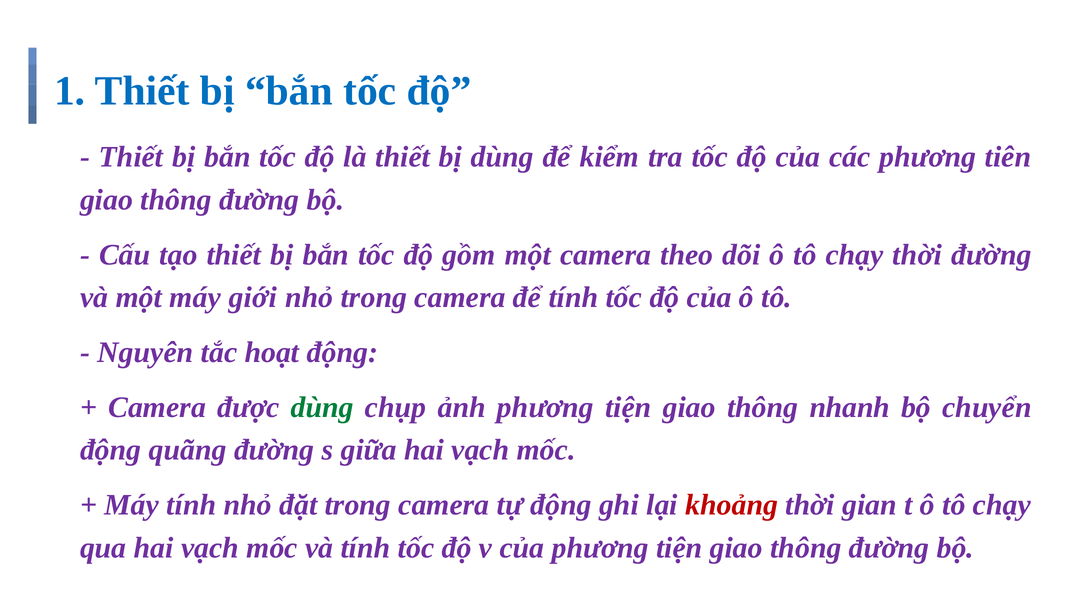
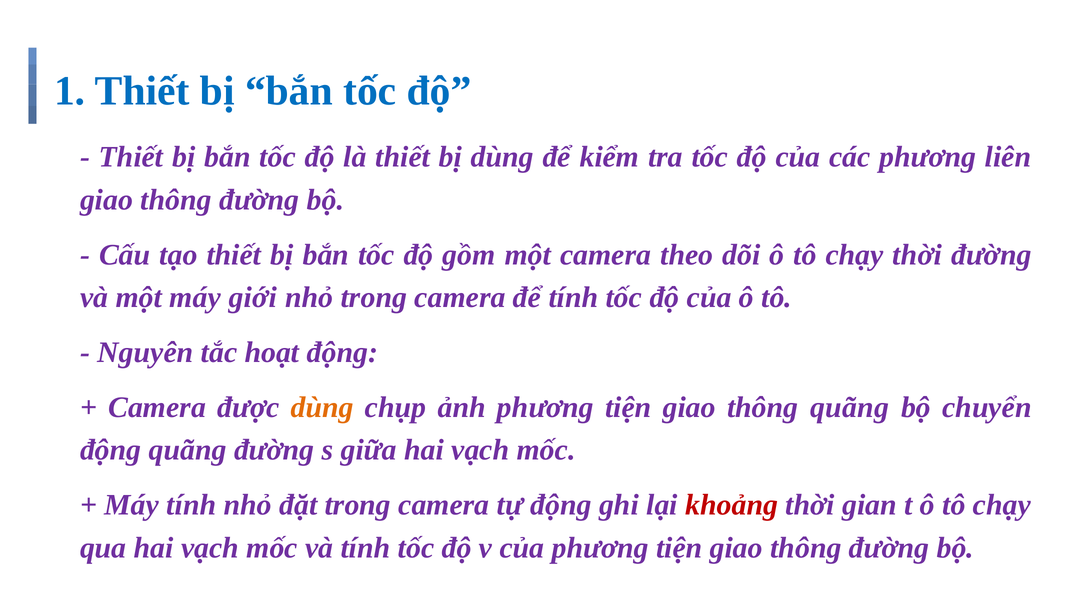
tiên: tiên -> liên (1008, 157)
dùng colour: green -> orange (322, 407)
thông nhanh: nhanh -> quãng (850, 407)
